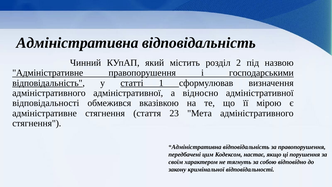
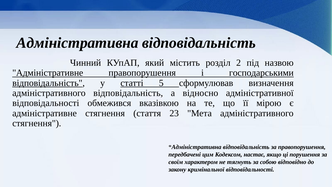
1: 1 -> 5 (161, 83)
адміністративного адміністративної: адміністративної -> відповідальність (128, 93)
